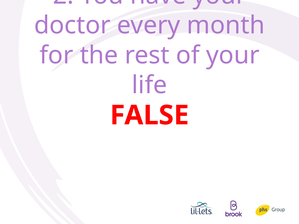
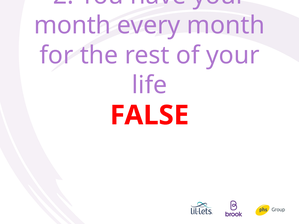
doctor: doctor -> month (72, 25)
